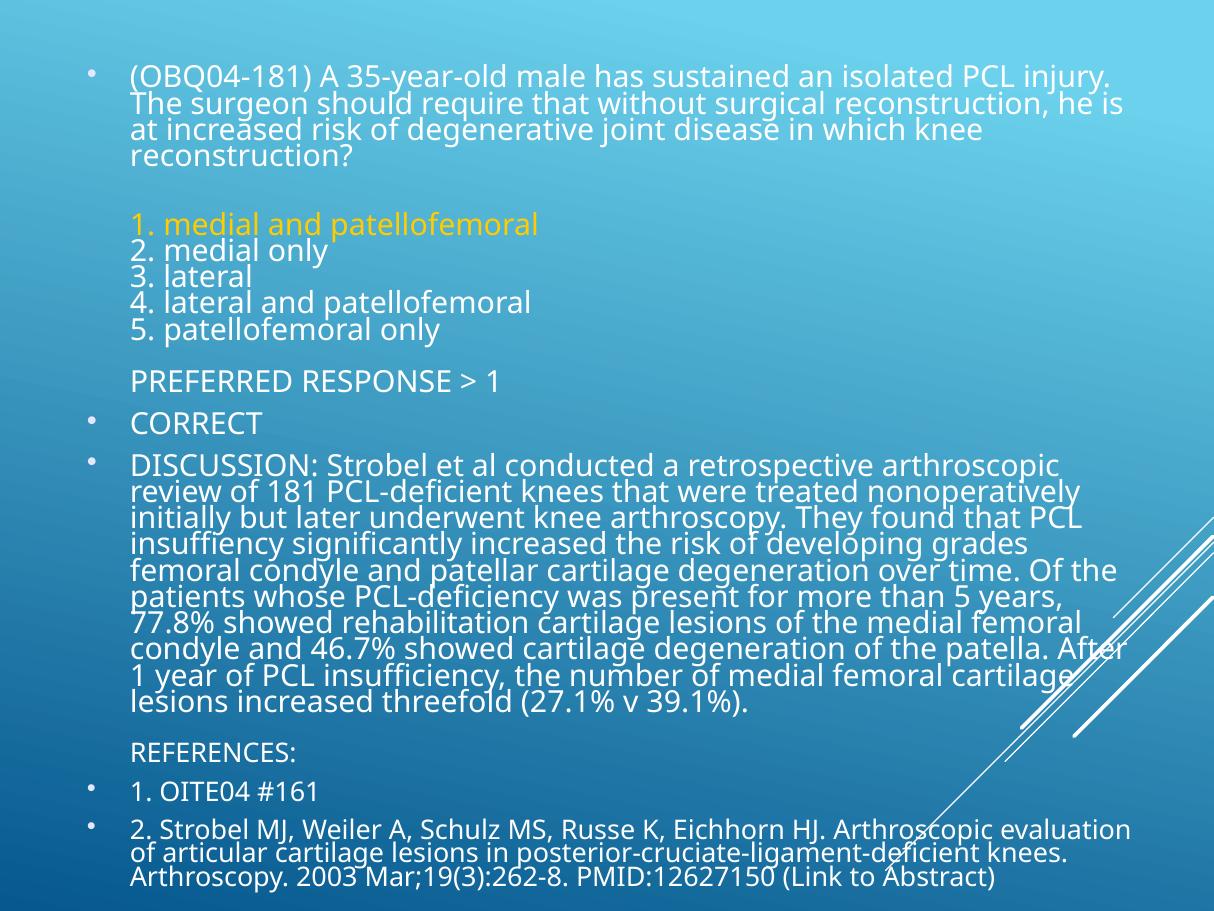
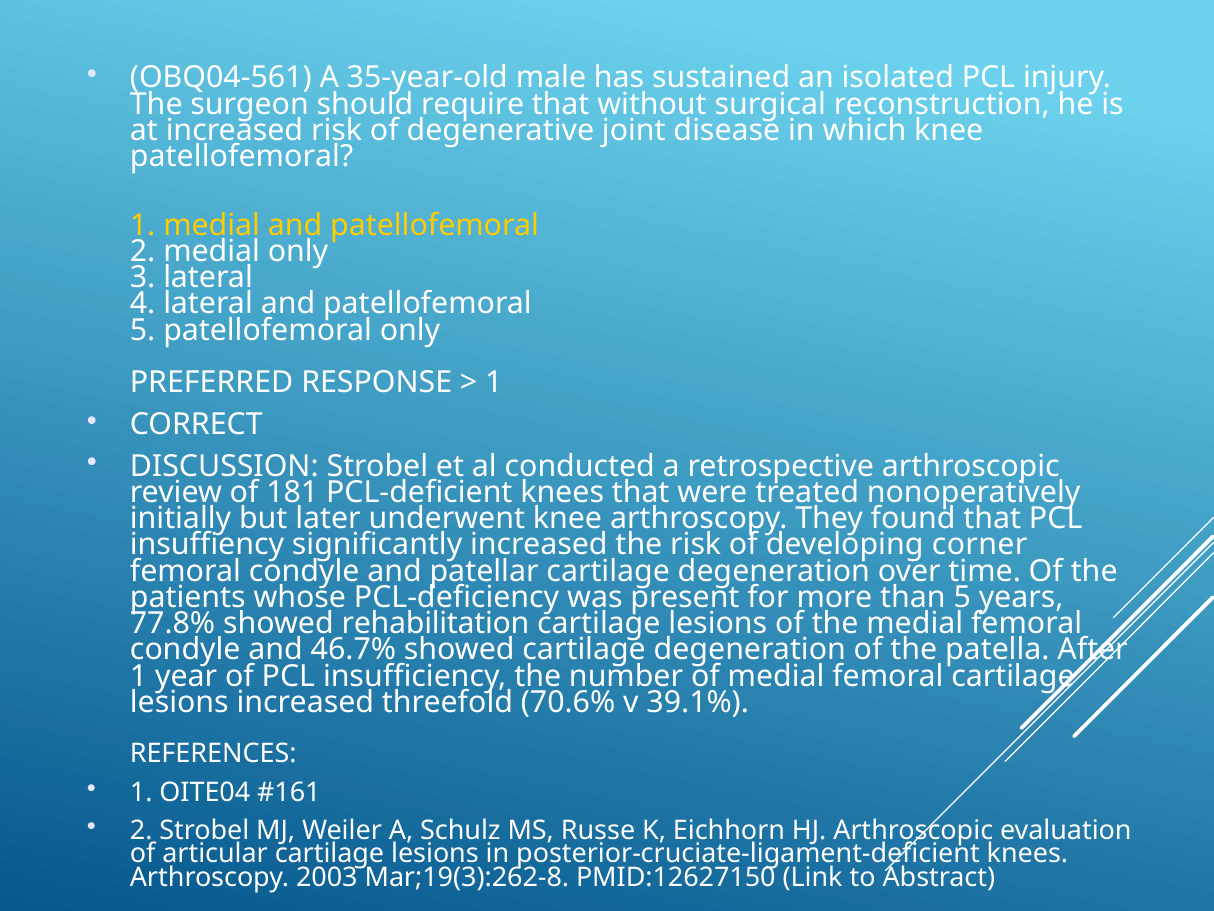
OBQ04-181: OBQ04-181 -> OBQ04-561 (221, 78)
reconstruction: reconstruction -> patellofemoral (242, 157)
grades: grades -> corner (980, 545)
27.1%: 27.1% -> 70.6% (568, 702)
